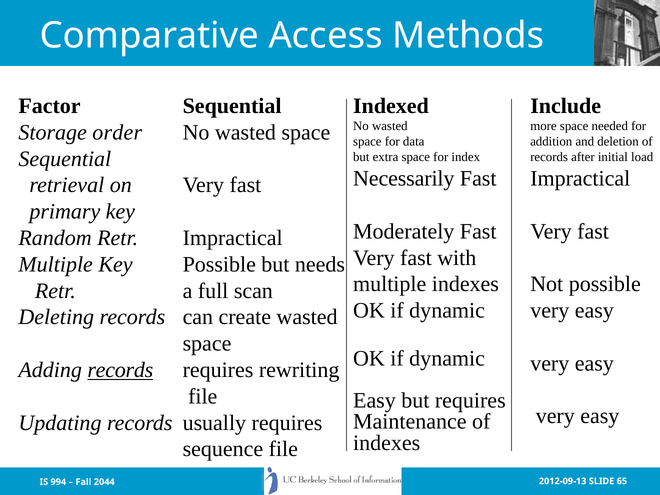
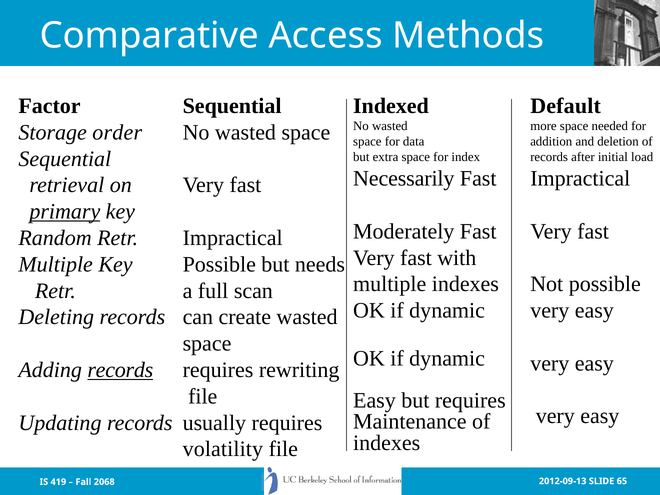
Include: Include -> Default (566, 106)
primary underline: none -> present (65, 212)
sequence: sequence -> volatility (223, 449)
994: 994 -> 419 (58, 482)
2044: 2044 -> 2068 (104, 482)
